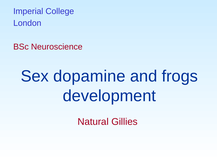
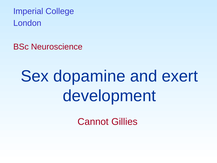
frogs: frogs -> exert (180, 76)
Natural: Natural -> Cannot (93, 121)
